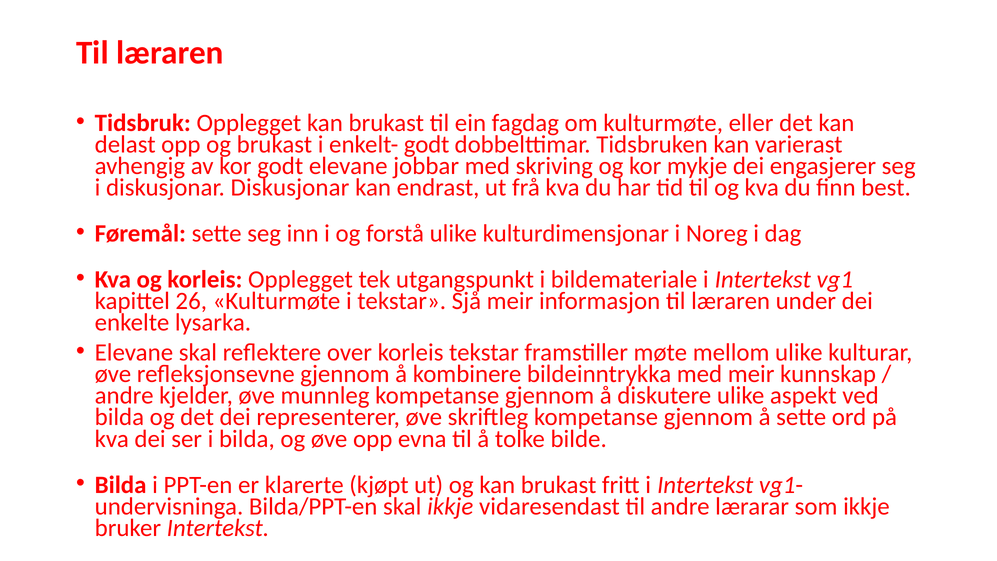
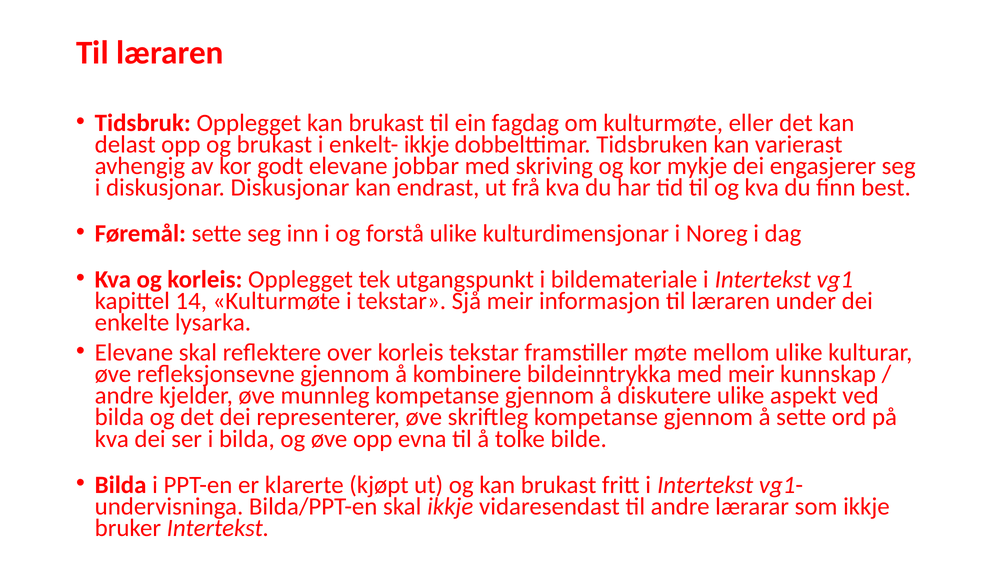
enkelt- godt: godt -> ikkje (427, 144)
26: 26 -> 14 (191, 301)
